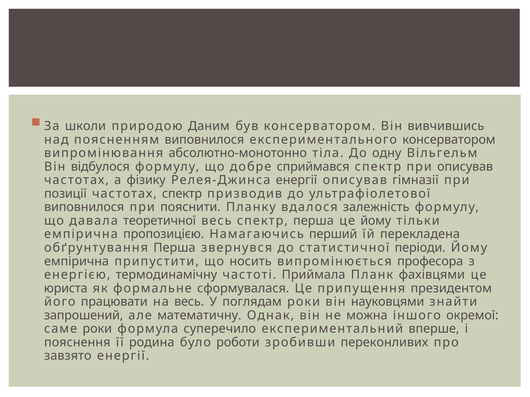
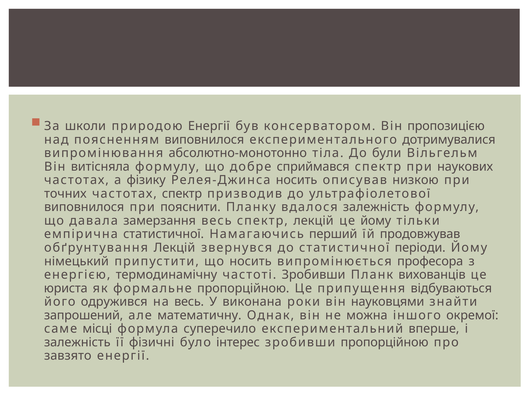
природою Даним: Даним -> Енергії (209, 126)
вивчившись: вивчившись -> пропозицією (446, 126)
експериментального консерватором: консерватором -> дотримувалися (449, 140)
одну: одну -> були (387, 153)
відбулося: відбулося -> витісняла (100, 167)
при описував: описував -> наукових (465, 167)
Релея-Джинса енергії: енергії -> носить (297, 180)
гімназії: гімназії -> низкою (415, 180)
позиції: позиції -> точних (65, 194)
теоретичної: теоретичної -> замерзання (160, 221)
спектр перша: перша -> лекцій (313, 221)
емпірична пропозицією: пропозицією -> статистичної (164, 234)
перекладена: перекладена -> продовжував (420, 234)
обґрунтування Перша: Перша -> Лекцій (174, 248)
емпірична: емпірична -> німецький (76, 262)
частоті Приймала: Приймала -> Зробивши (314, 275)
фахівцями: фахівцями -> вихованців (432, 275)
формальне сформувалася: сформувалася -> пропорційною (243, 289)
президентом: президентом -> відбуваються (451, 289)
працювати: працювати -> одружився (114, 302)
поглядам: поглядам -> виконана (252, 302)
саме роки: роки -> місці (97, 329)
пояснення: пояснення -> залежність (77, 343)
родина: родина -> фізичні (152, 343)
роботи: роботи -> інтерес (238, 343)
зробивши переконливих: переконливих -> пропорційною (385, 343)
